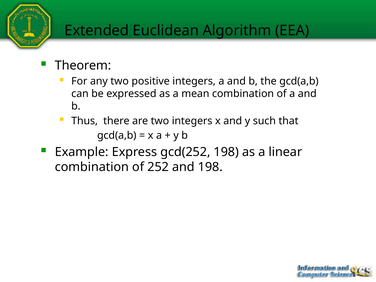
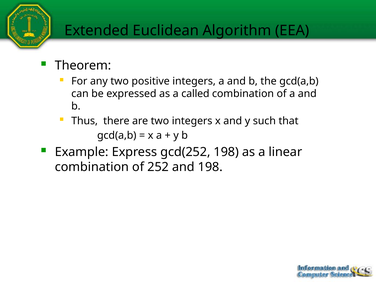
mean: mean -> called (195, 94)
